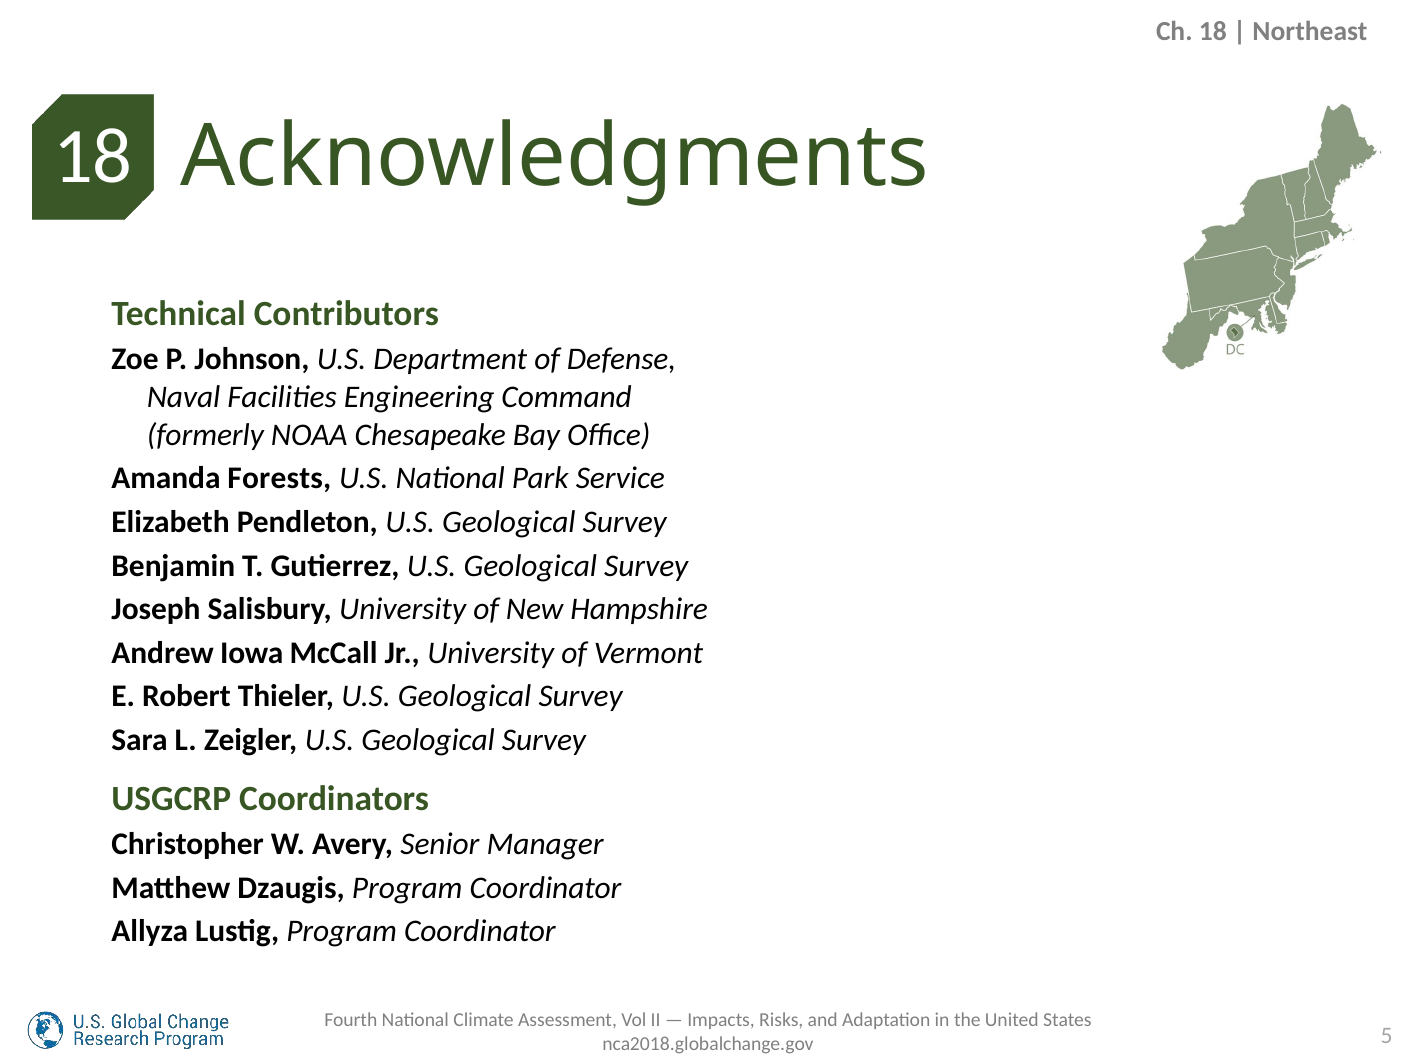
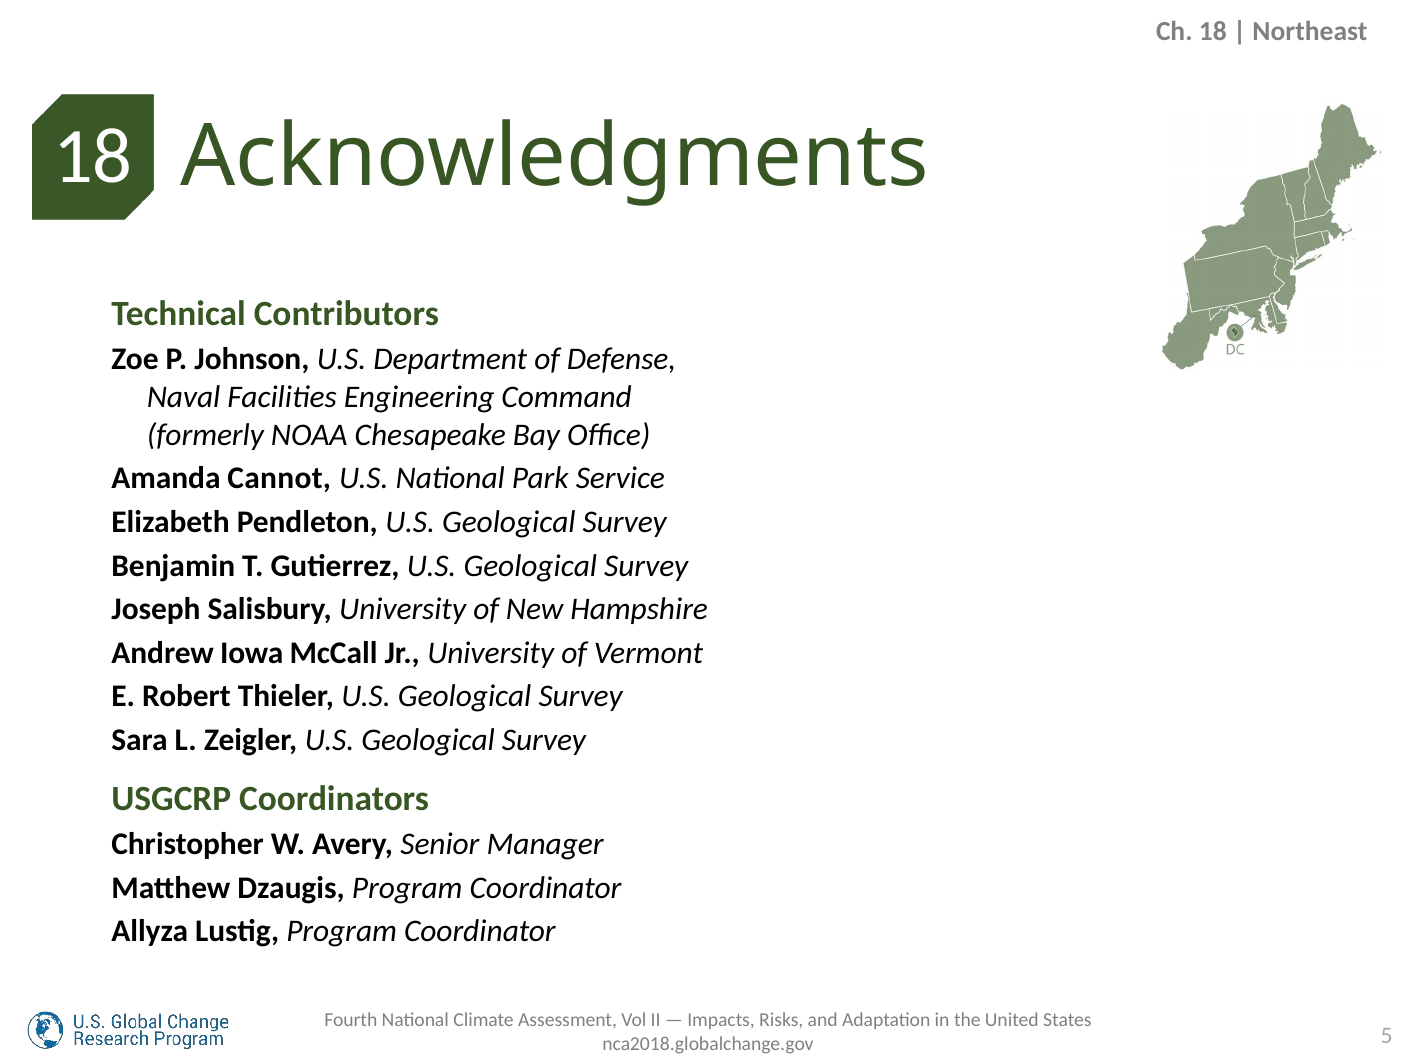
Forests: Forests -> Cannot (279, 478)
